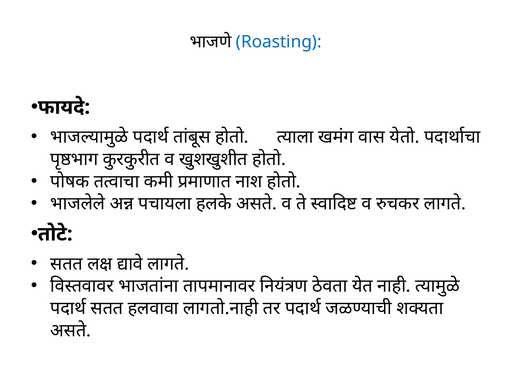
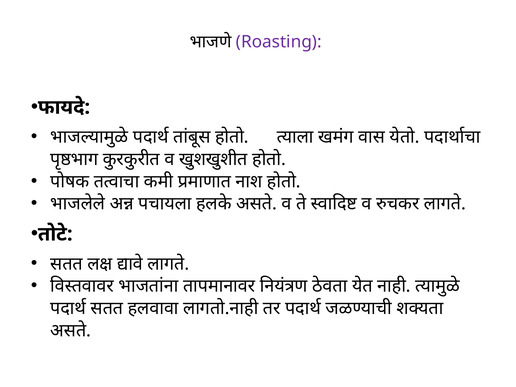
Roasting colour: blue -> purple (279, 42)
